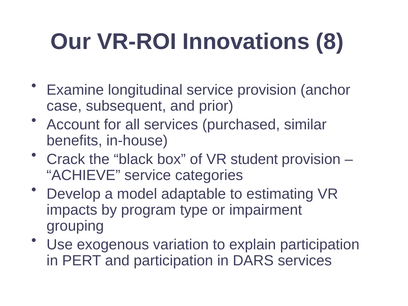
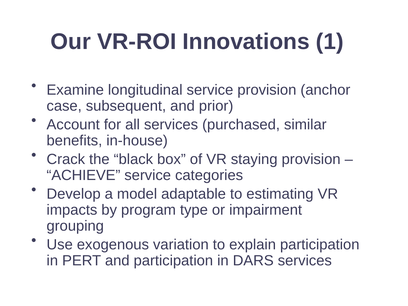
8: 8 -> 1 (330, 42)
student: student -> staying (254, 159)
